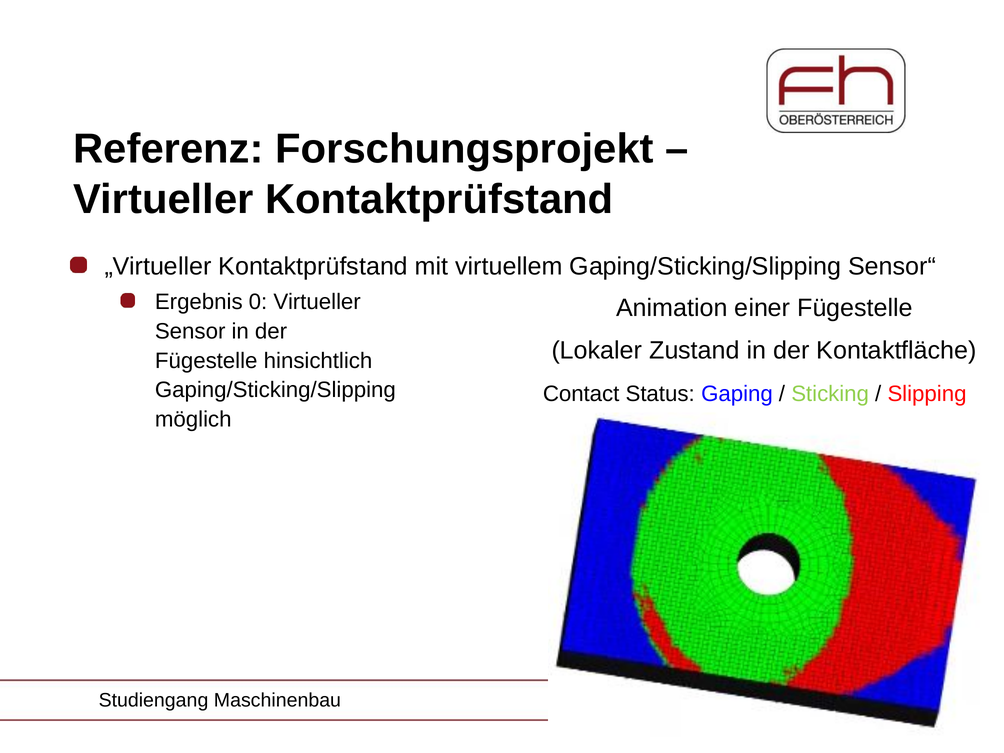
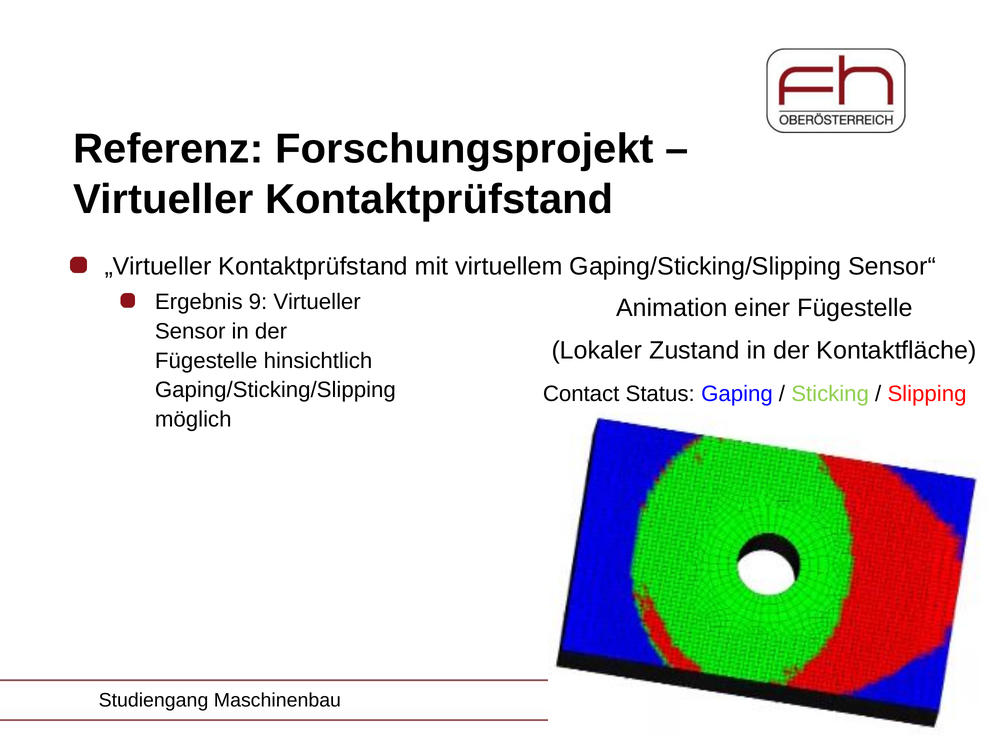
0: 0 -> 9 (258, 302)
